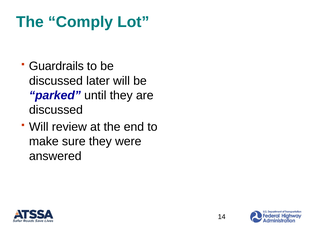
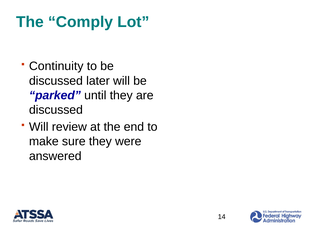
Guardrails: Guardrails -> Continuity (56, 66)
